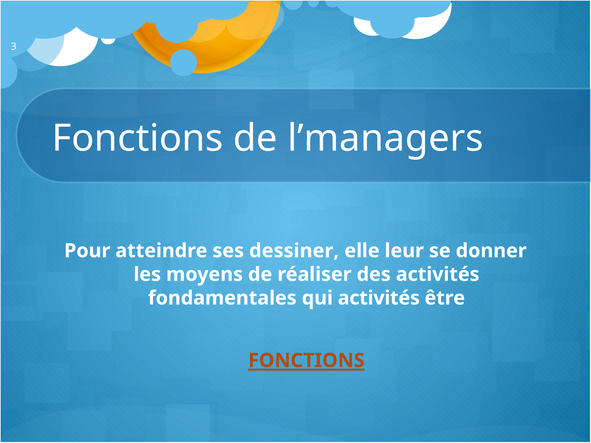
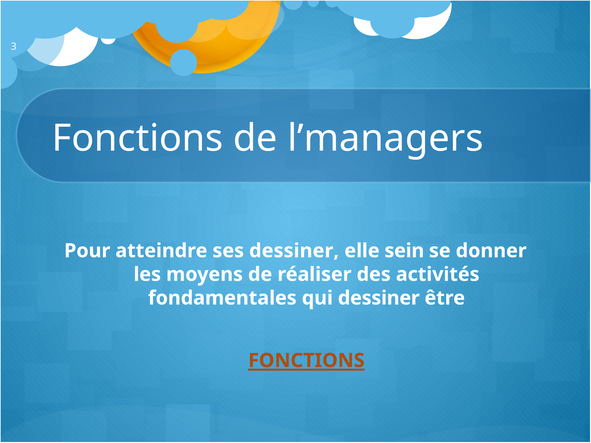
leur: leur -> sein (404, 251)
qui activités: activités -> dessiner (379, 298)
